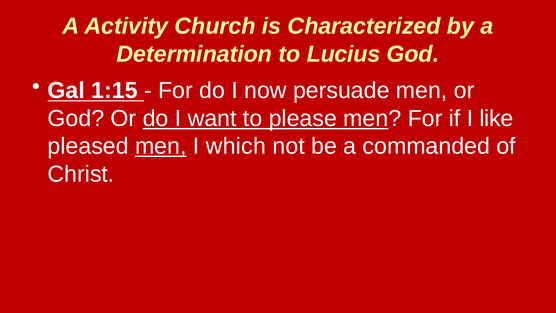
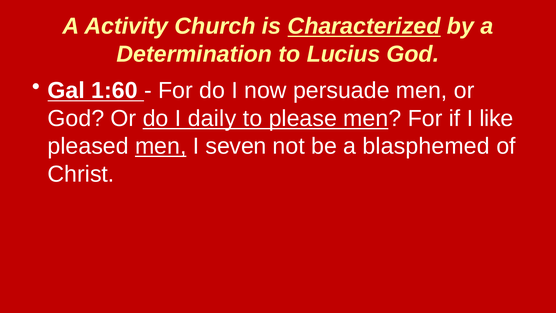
Characterized underline: none -> present (364, 26)
1:15: 1:15 -> 1:60 (114, 91)
want: want -> daily (212, 118)
which: which -> seven (236, 146)
commanded: commanded -> blasphemed (426, 146)
